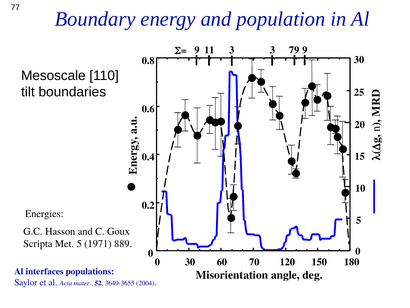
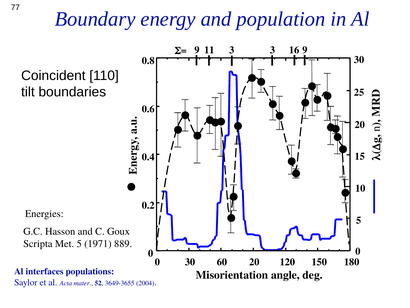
79: 79 -> 16 (294, 50)
Mesoscale: Mesoscale -> Coincident (53, 76)
60 70: 70 -> 20 (254, 262)
